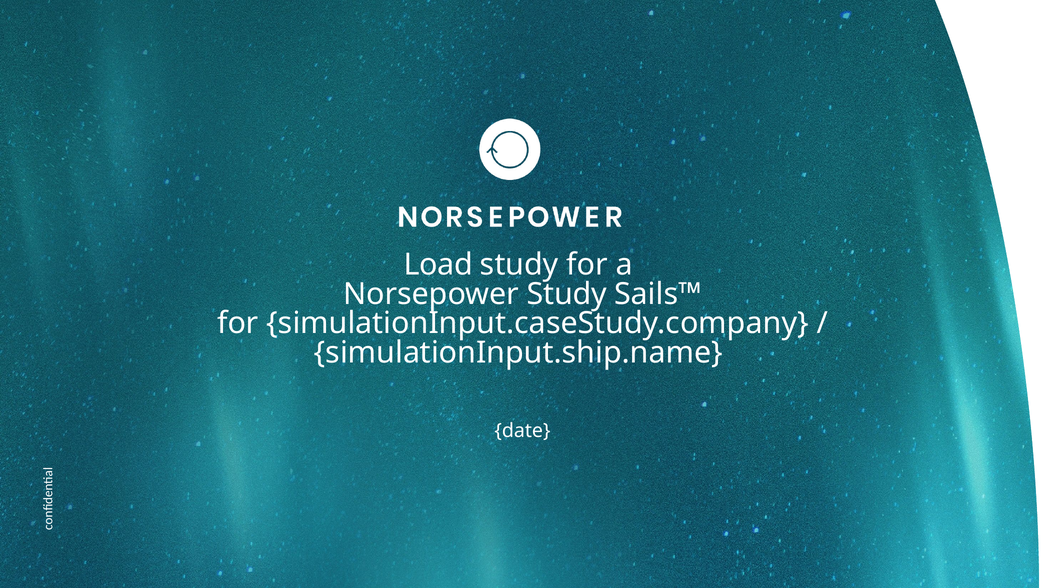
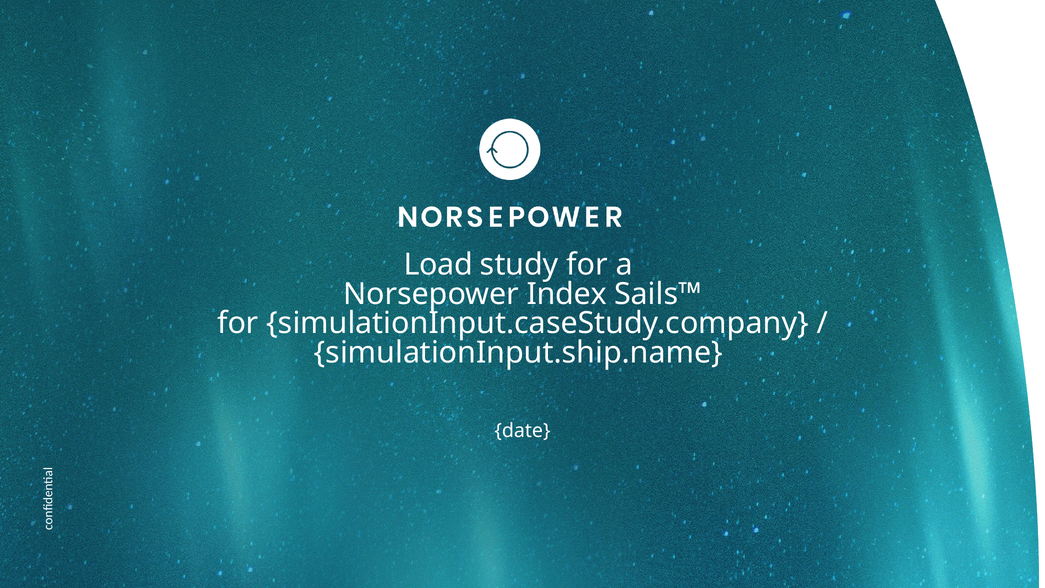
Norsepower Study: Study -> Index (567, 294)
